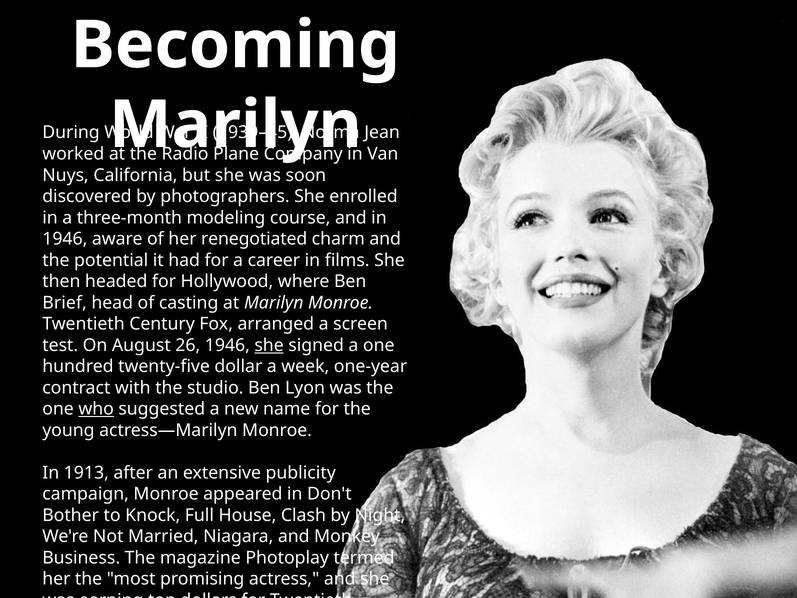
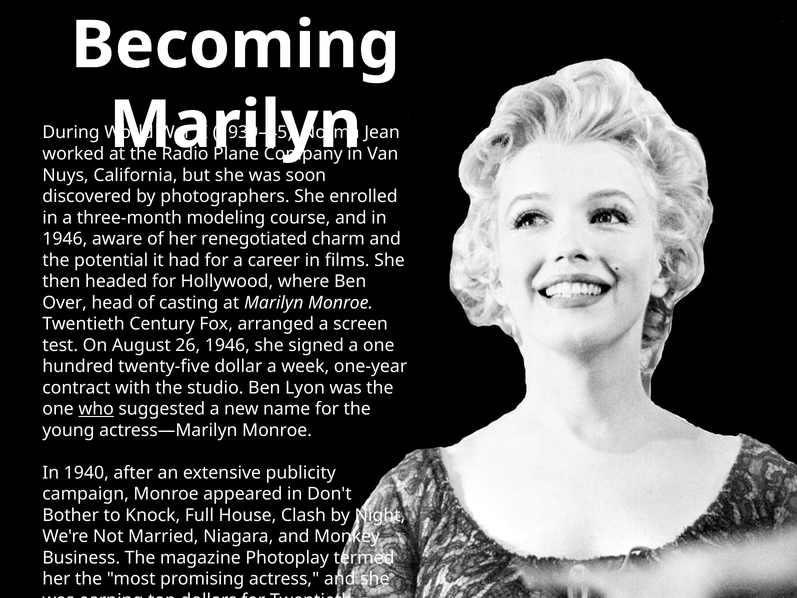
Brief: Brief -> Over (65, 303)
she underline: present -> none (269, 345)
1913: 1913 -> 1940 (86, 472)
